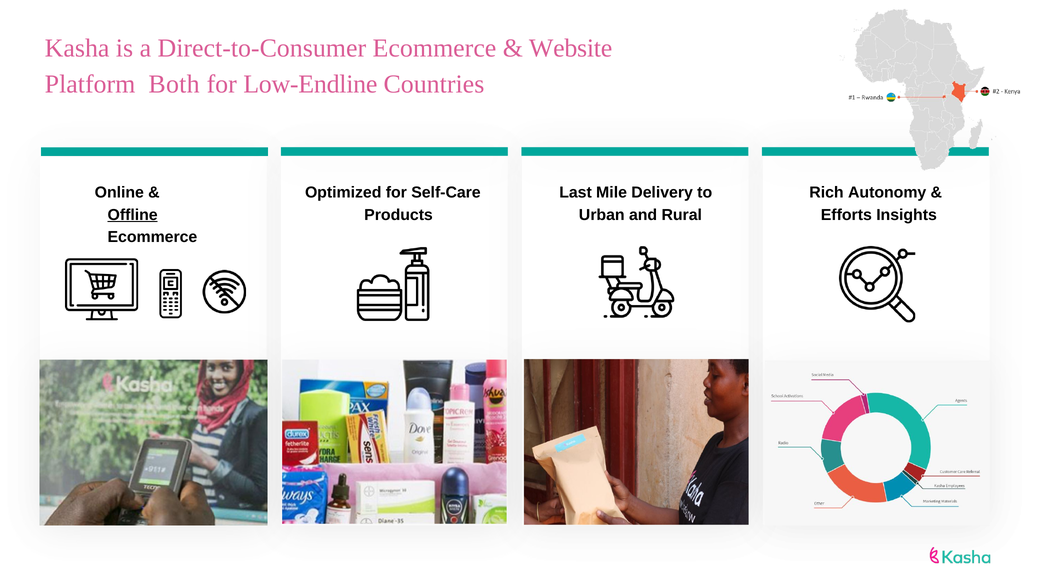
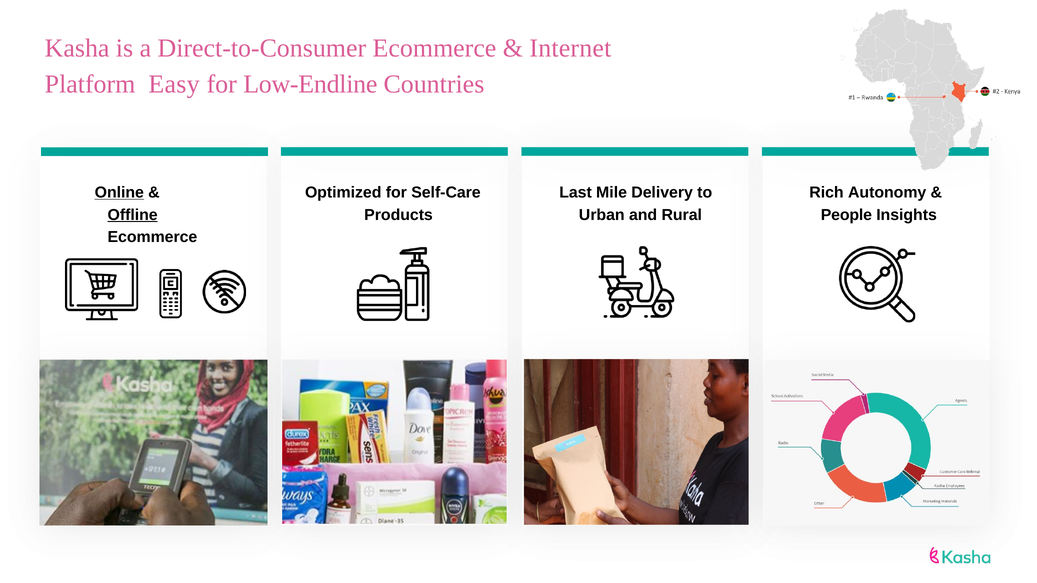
Website: Website -> Internet (570, 48)
Both: Both -> Easy (174, 84)
Online underline: none -> present (119, 193)
Efforts: Efforts -> People (846, 215)
